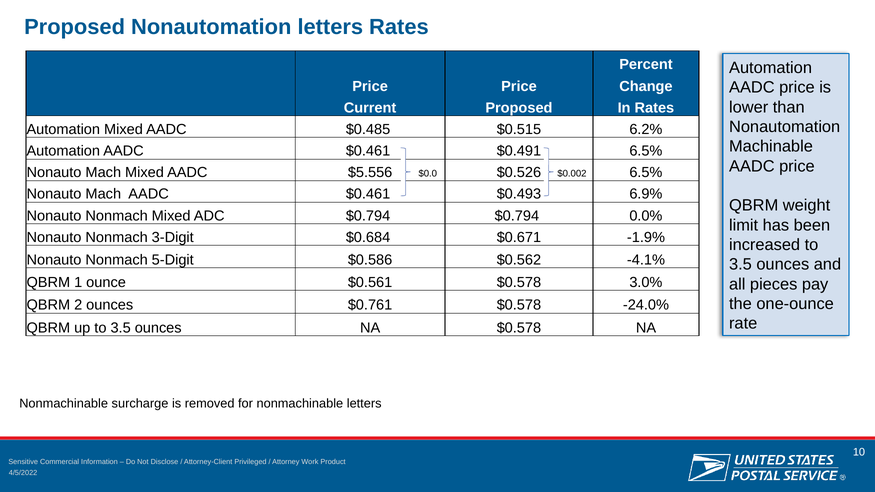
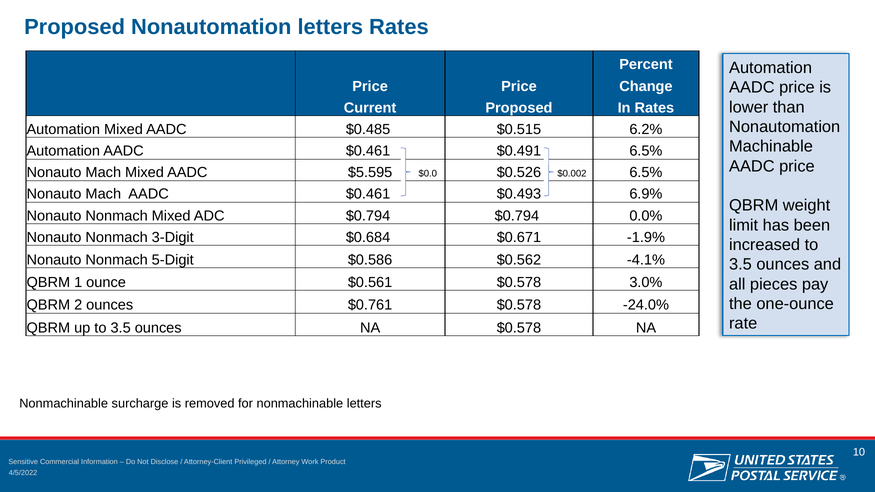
$5.556: $5.556 -> $5.595 (370, 173)
